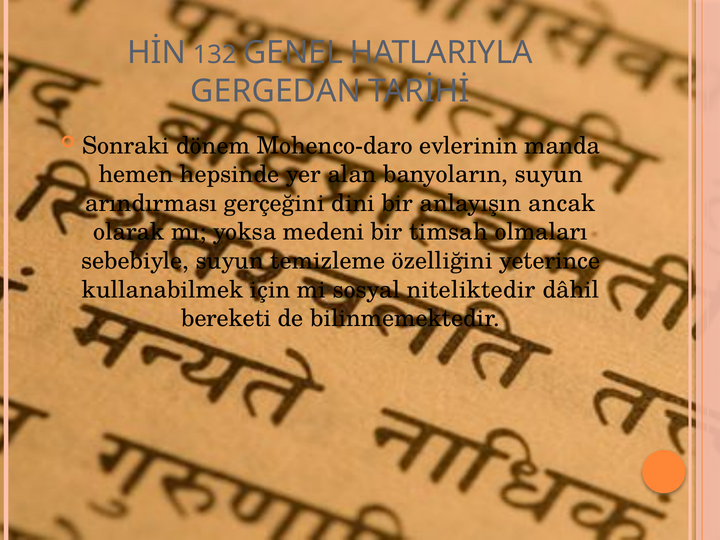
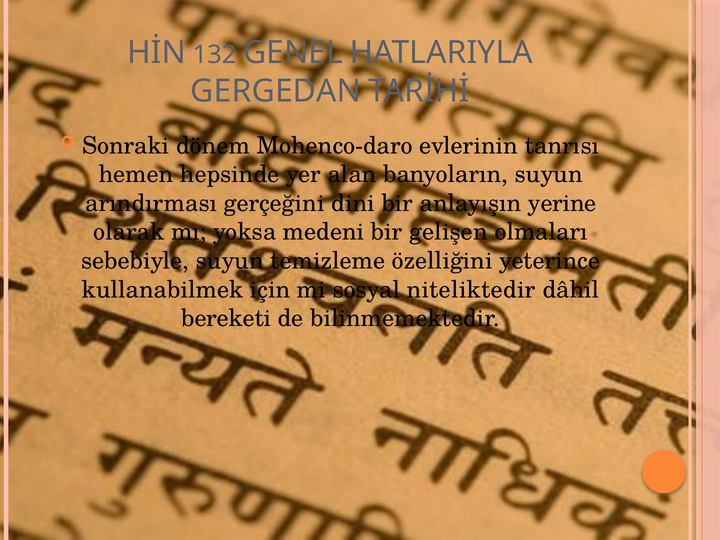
manda: manda -> tanrısı (562, 146)
ancak: ancak -> yerine (562, 203)
timsah: timsah -> gelişen (448, 232)
